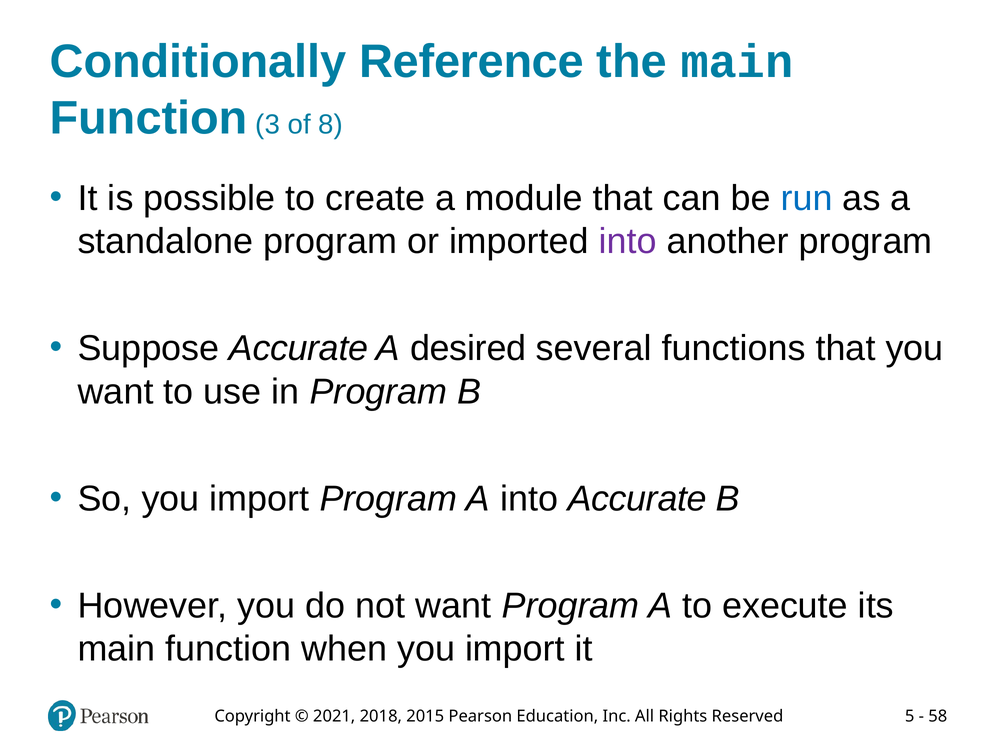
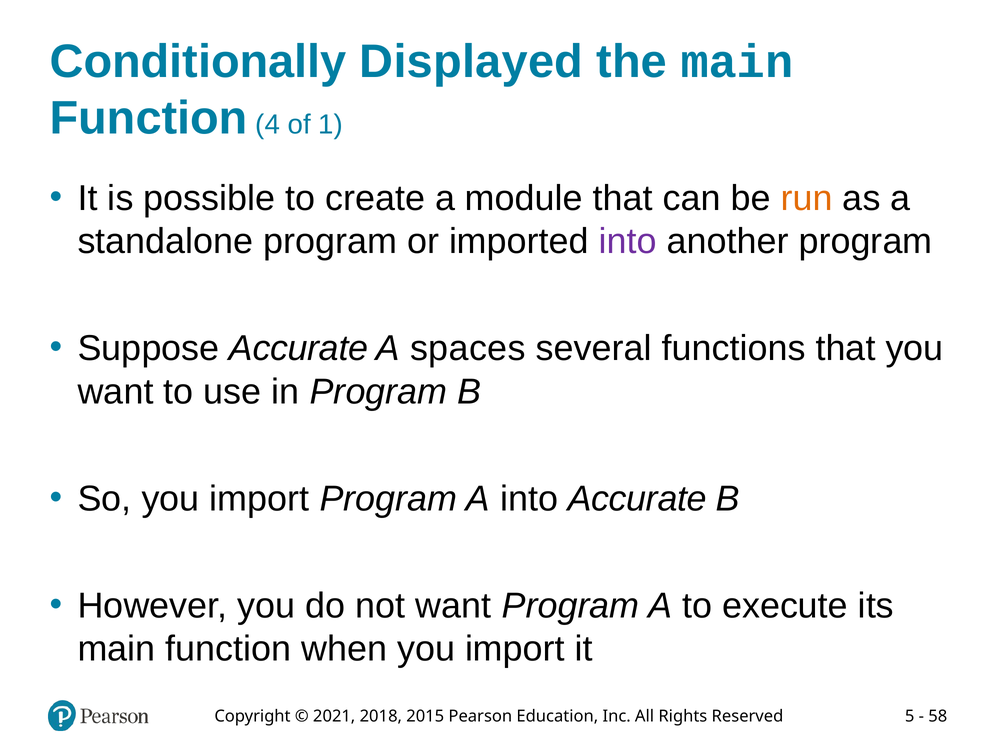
Reference: Reference -> Displayed (471, 62)
3: 3 -> 4 (268, 124)
8: 8 -> 1 (331, 124)
run colour: blue -> orange (807, 198)
desired: desired -> spaces (468, 348)
